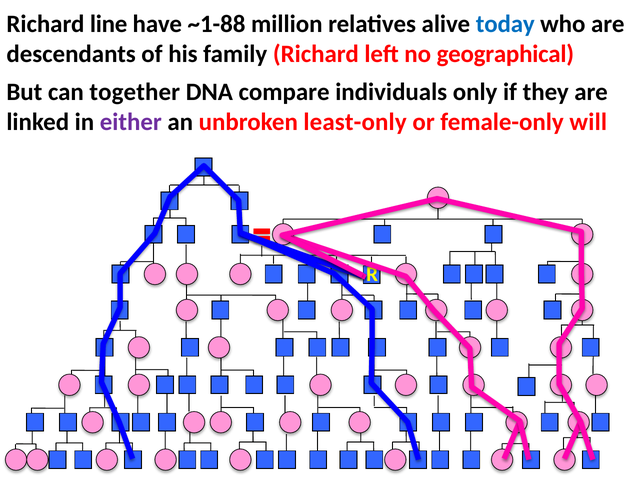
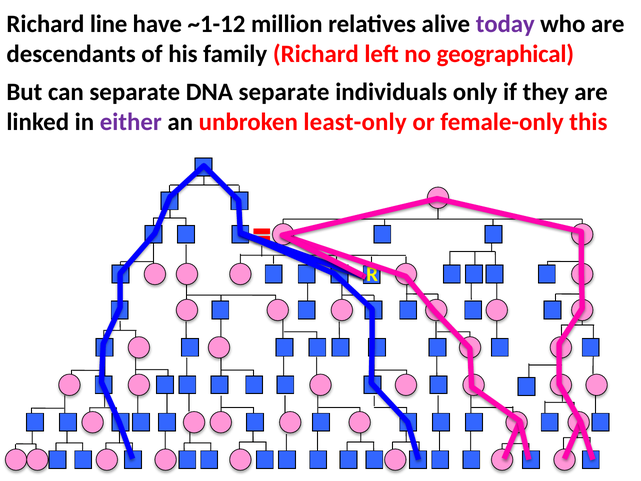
~1-88: ~1-88 -> ~1-12 (217, 24)
today colour: blue -> purple (505, 24)
can together: together -> separate (135, 92)
DNA compare: compare -> separate (284, 92)
will: will -> this (588, 122)
